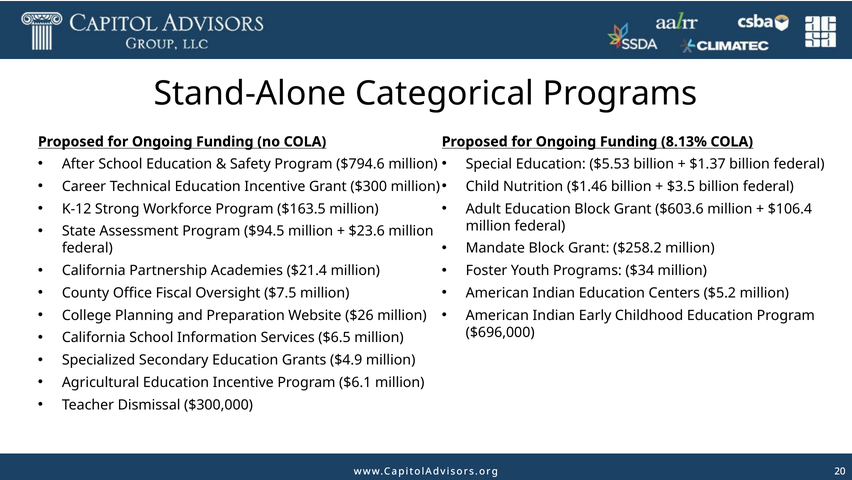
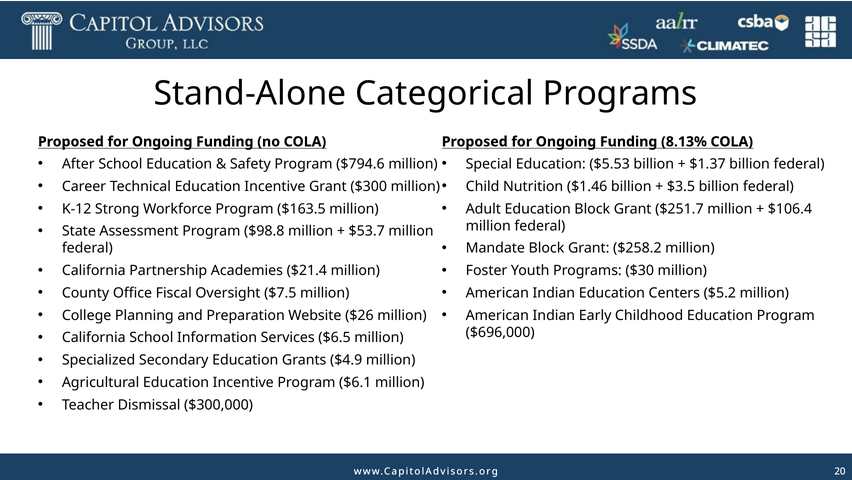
$603.6: $603.6 -> $251.7 (679, 209)
$94.5: $94.5 -> $98.8 (264, 231)
$23.6: $23.6 -> $53.7 (367, 231)
$34: $34 -> $30 (640, 270)
